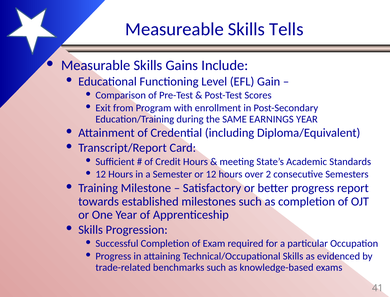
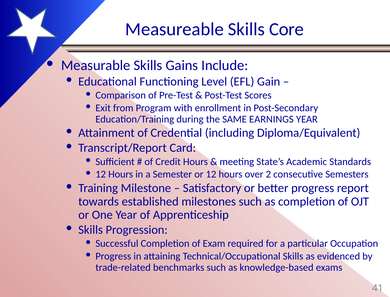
Tells: Tells -> Core (287, 29)
